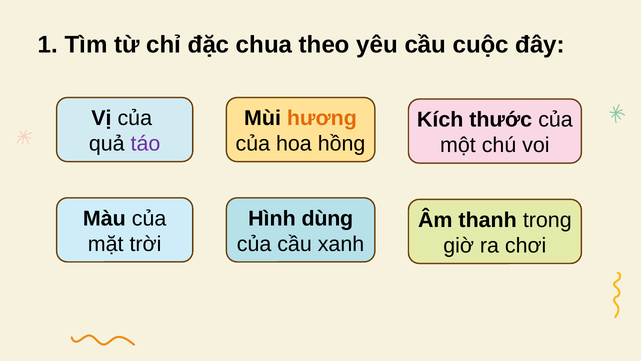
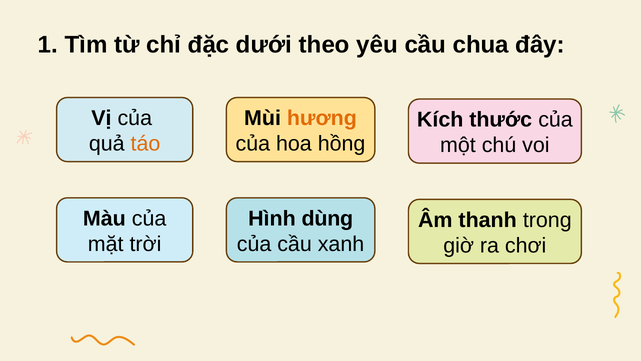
chua: chua -> dưới (264, 45)
cuộc: cuộc -> chua (481, 45)
táo colour: purple -> orange (145, 144)
